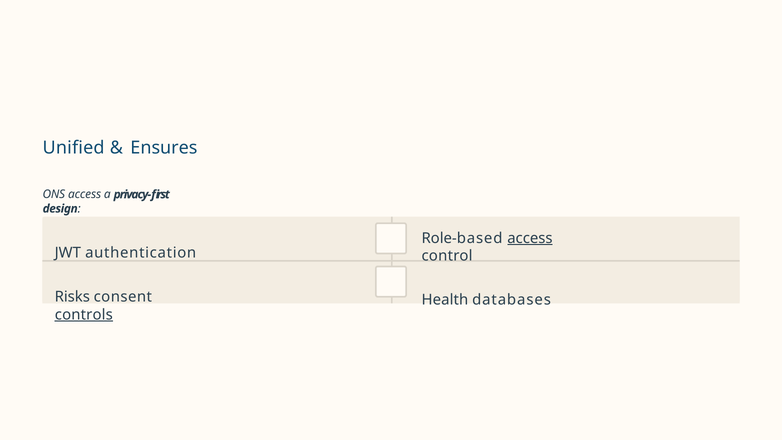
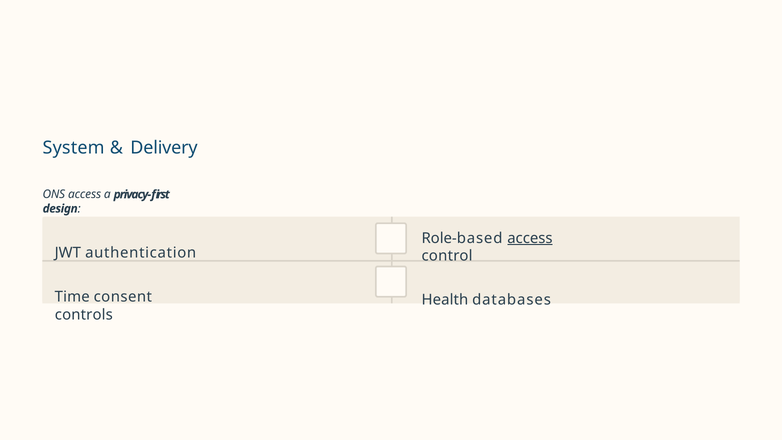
Unified: Unified -> System (74, 148)
Ensures: Ensures -> Delivery (164, 148)
Risks: Risks -> Time (72, 297)
controls underline: present -> none (84, 315)
